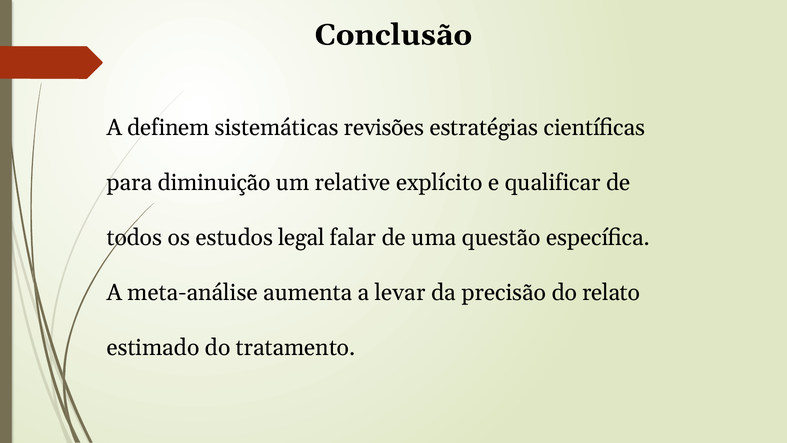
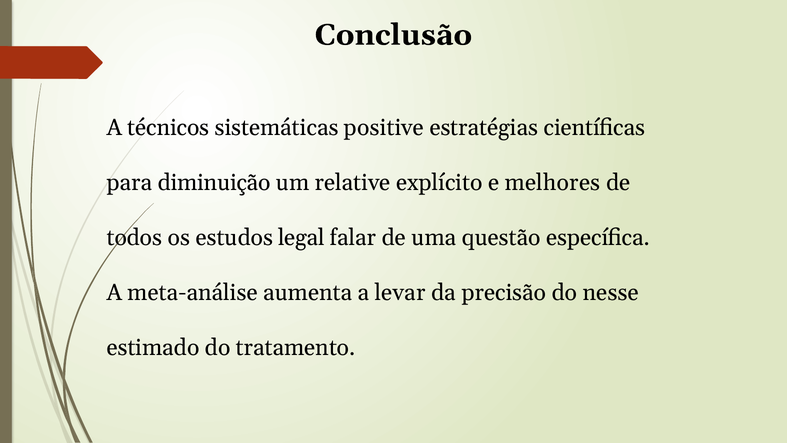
definem: definem -> técnicos (168, 128)
revisões: revisões -> positive (384, 128)
qualificar: qualificar -> melhores (552, 183)
relato: relato -> nesse (611, 293)
